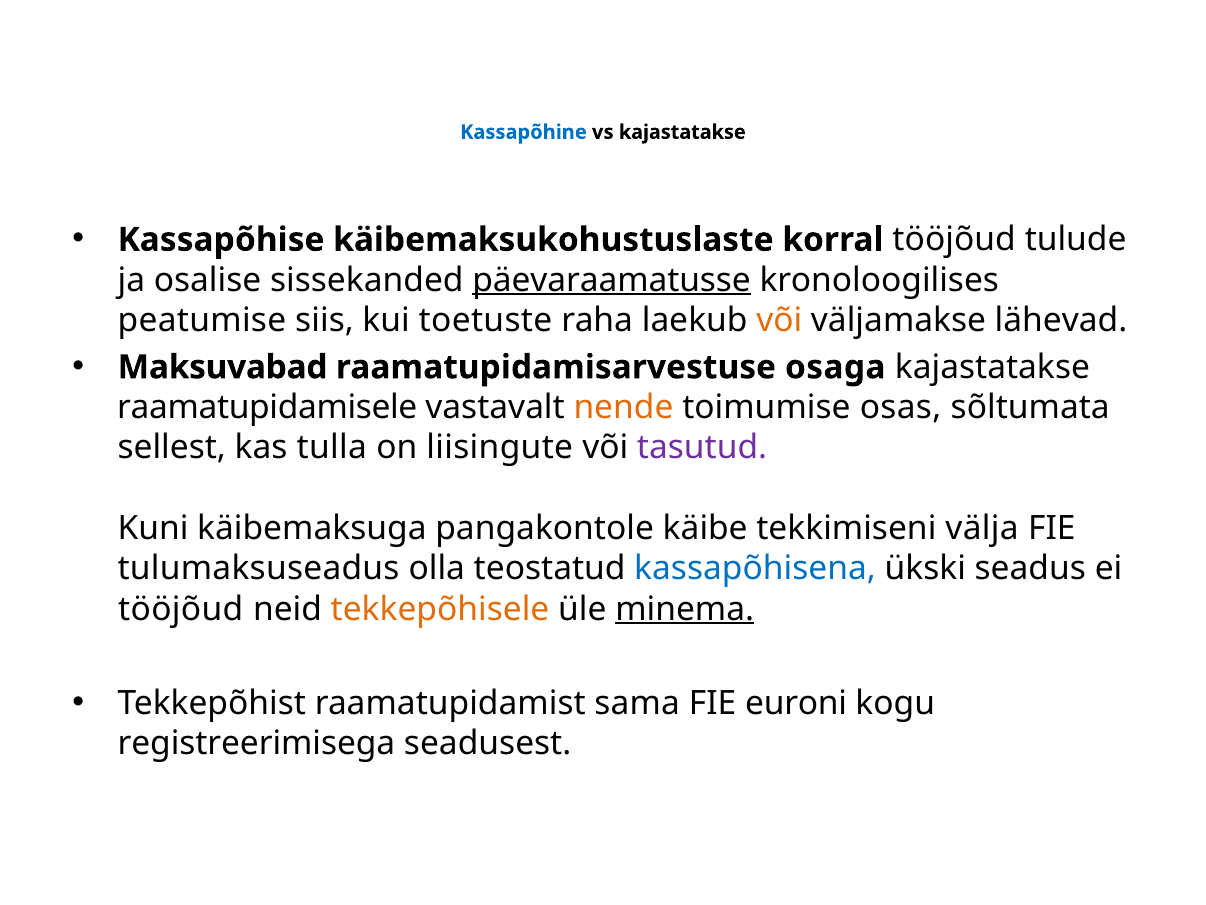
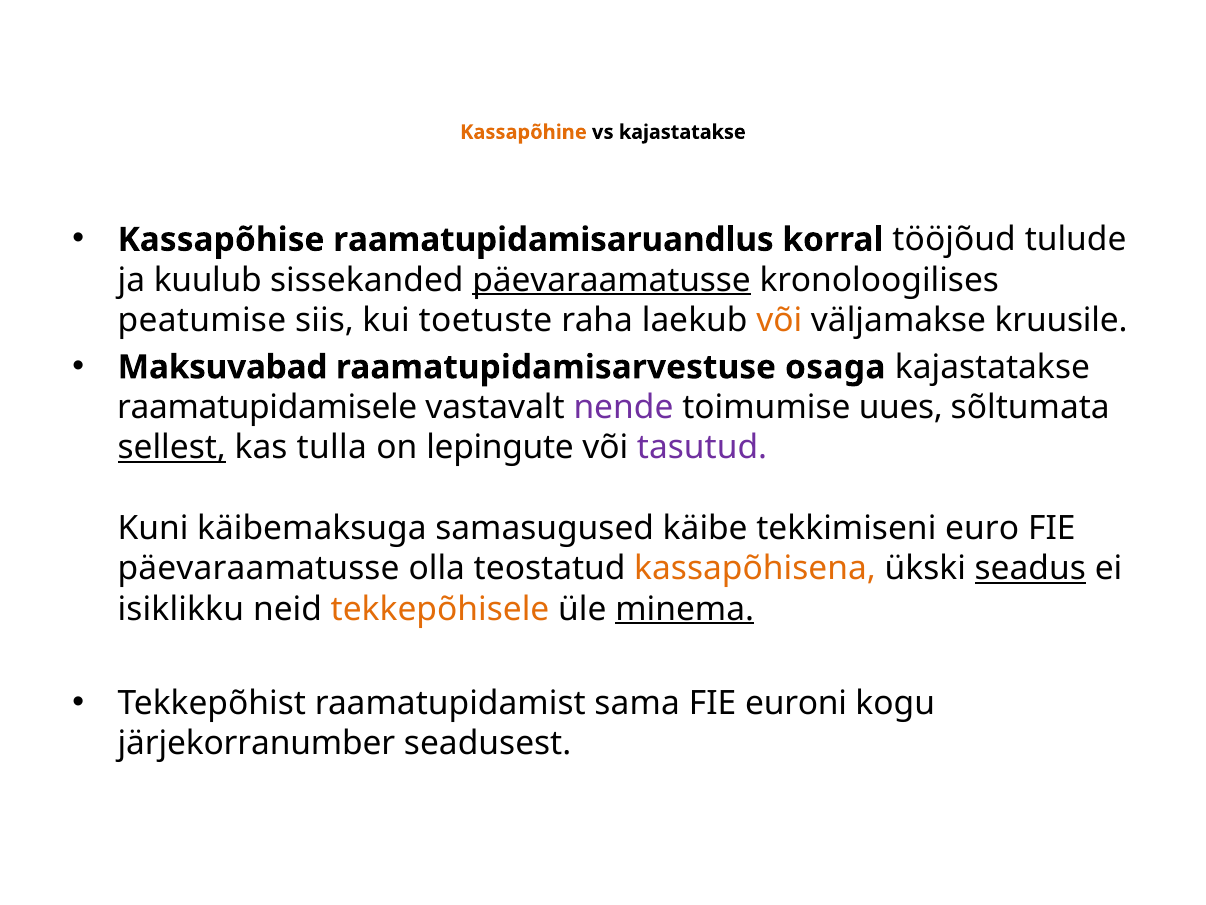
Kassapõhine colour: blue -> orange (523, 132)
käibemaksukohustuslaste: käibemaksukohustuslaste -> raamatupidamisaruandlus (553, 240)
osalise: osalise -> kuulub (208, 280)
lähevad: lähevad -> kruusile (1061, 320)
nende colour: orange -> purple (623, 407)
osas: osas -> uues (901, 407)
sellest underline: none -> present (172, 448)
liisingute: liisingute -> lepingute (500, 448)
pangakontole: pangakontole -> samasugused (545, 528)
välja: välja -> euro (982, 528)
tulumaksuseadus: tulumaksuseadus -> päevaraamatusse (259, 568)
kassapõhisena colour: blue -> orange (755, 568)
seadus underline: none -> present (1030, 568)
tööjõud: tööjõud -> isiklikku (181, 609)
registreerimisega: registreerimisega -> järjekorranumber (256, 743)
